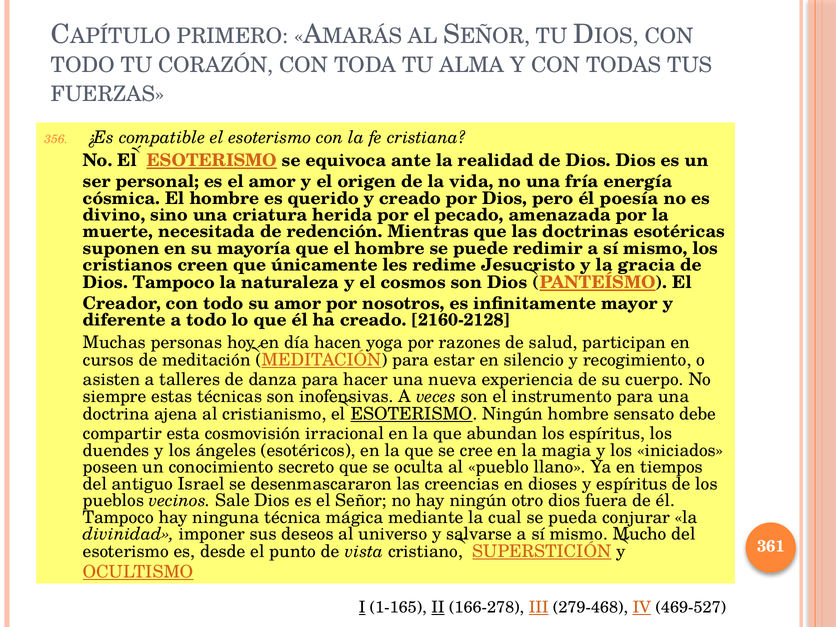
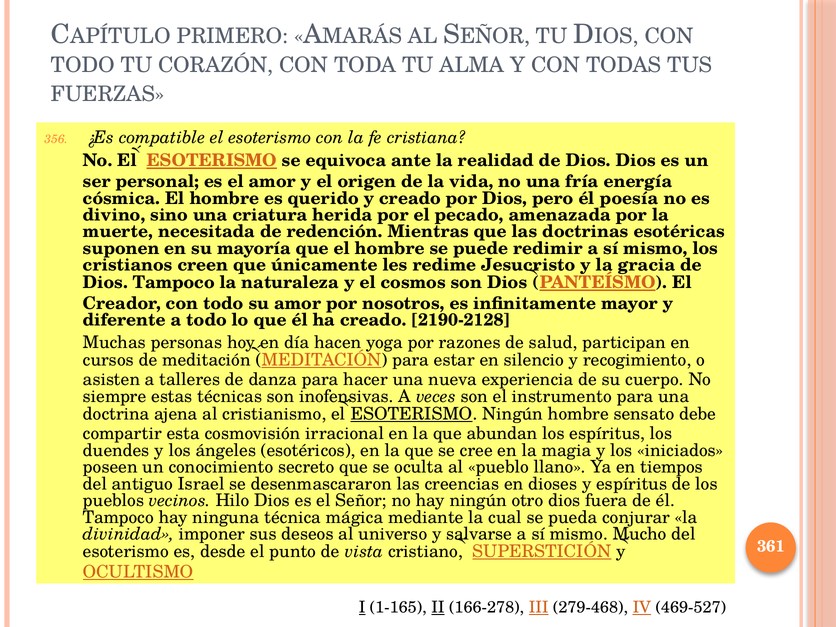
2160-2128: 2160-2128 -> 2190-2128 (461, 320)
Sale: Sale -> Hilo (233, 501)
